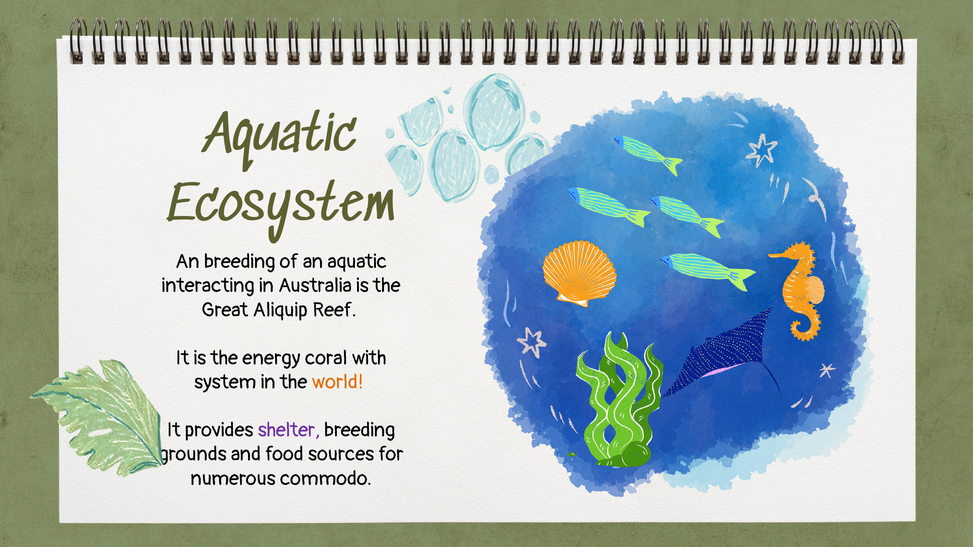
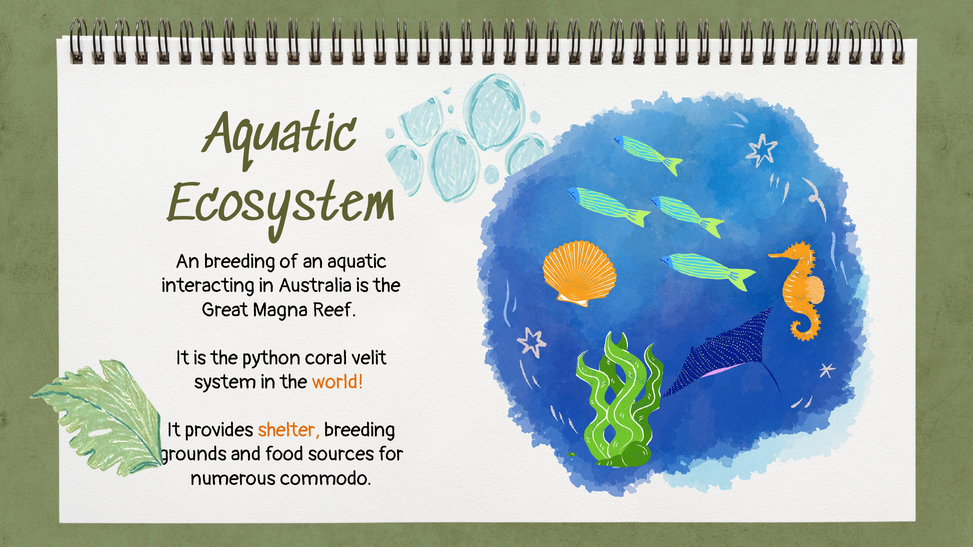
Aliquip: Aliquip -> Magna (280, 310)
energy: energy -> python (271, 358)
with: with -> velit (369, 358)
shelter colour: purple -> orange (289, 431)
